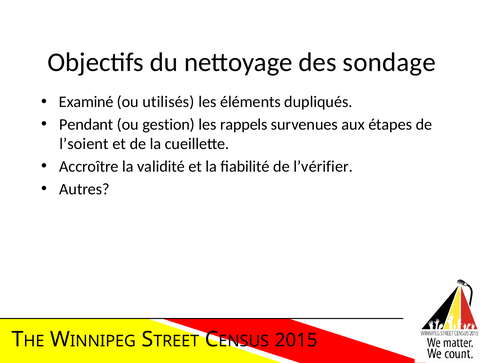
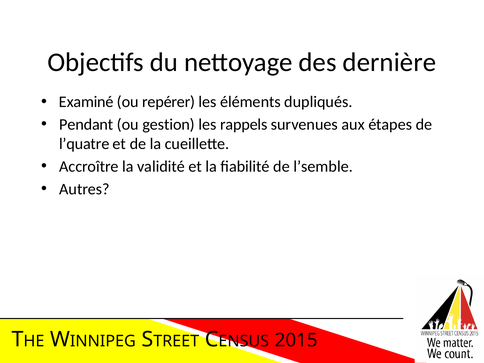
sondage: sondage -> dernière (389, 62)
utilisés: utilisés -> repérer (169, 102)
l’soient: l’soient -> l’quatre (84, 144)
l’vérifier: l’vérifier -> l’semble (323, 166)
